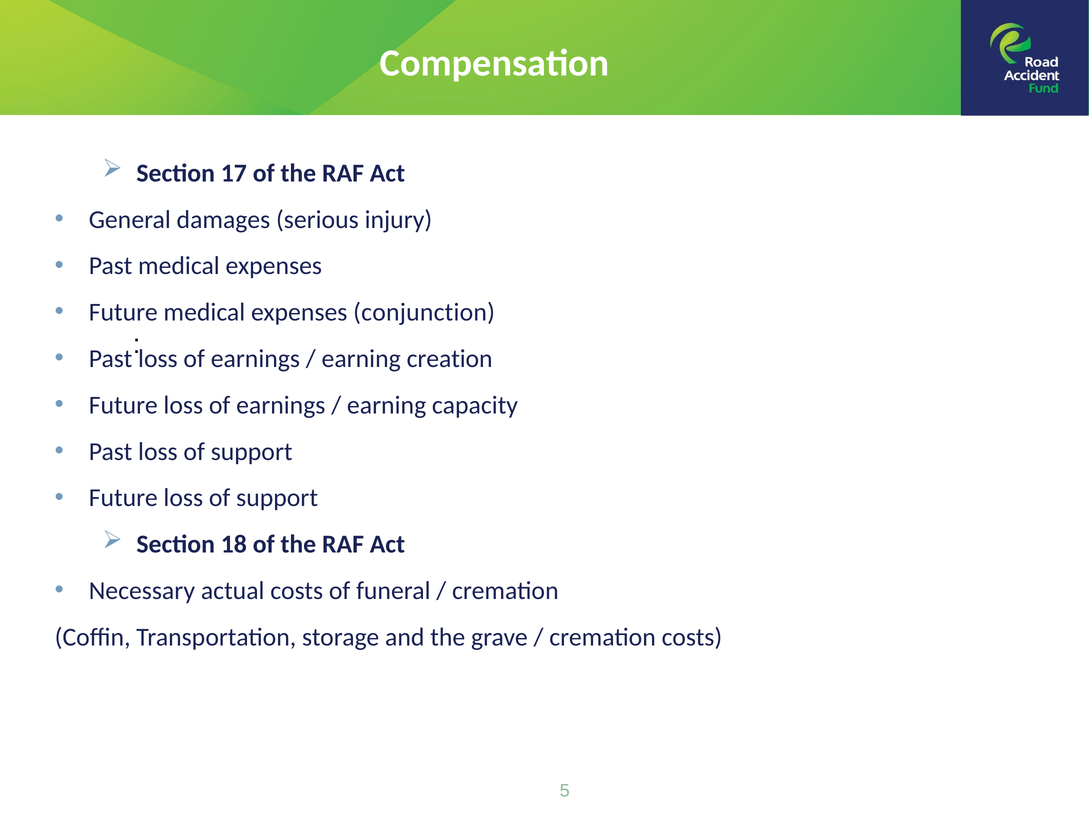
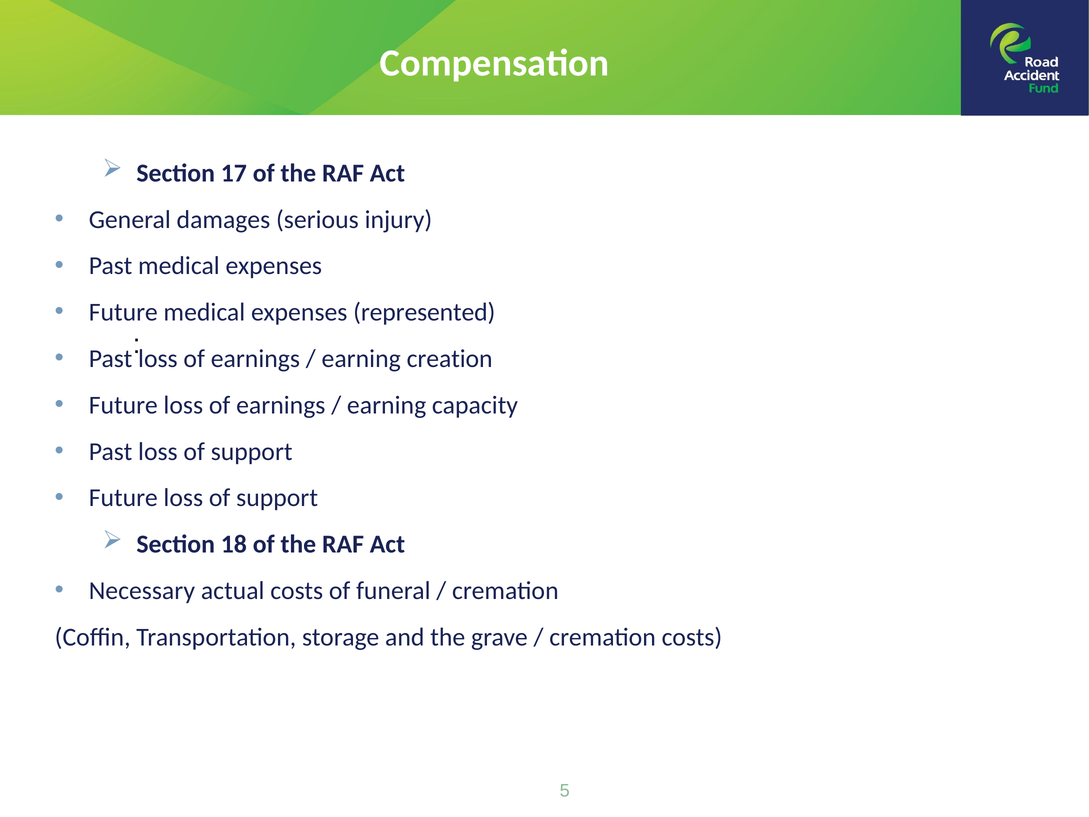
conjunction: conjunction -> represented (424, 312)
